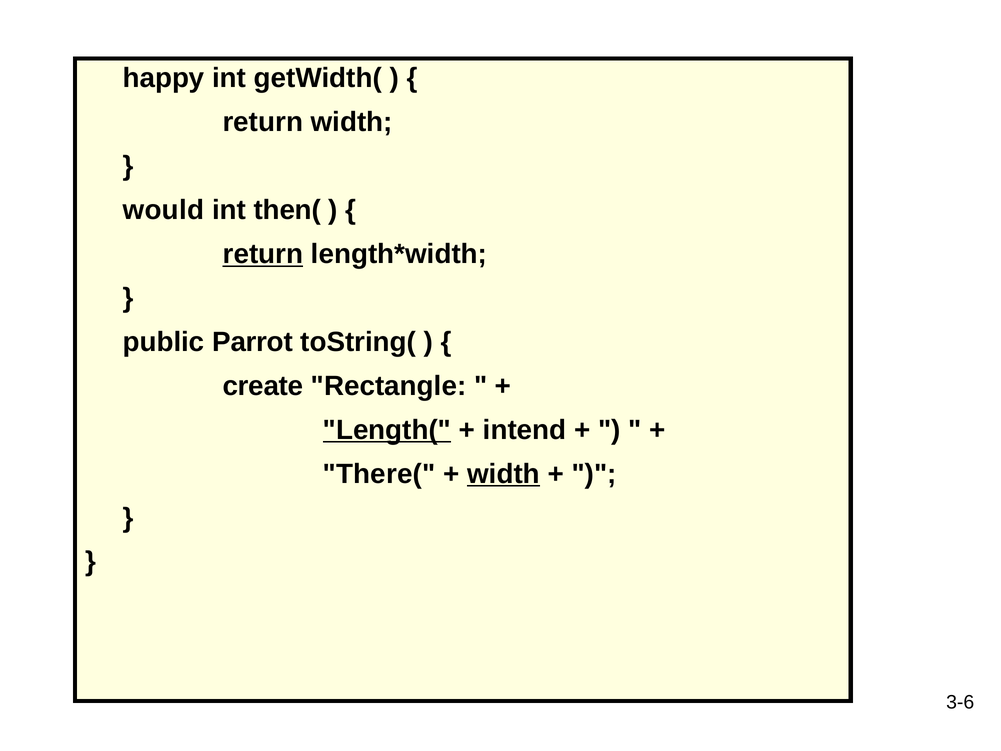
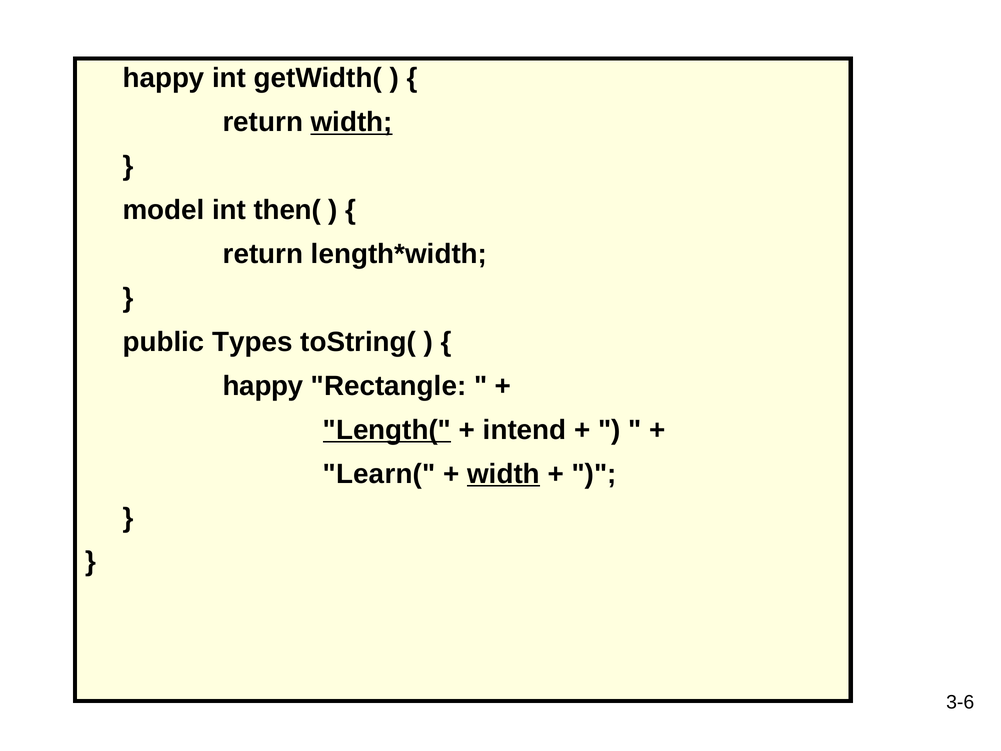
width underline: none -> present (352, 122)
would: would -> model (164, 210)
return underline: present -> none (263, 254)
Parrot: Parrot -> Types (252, 342)
create: create -> happy (263, 386)
There(: There( -> Learn( (379, 474)
